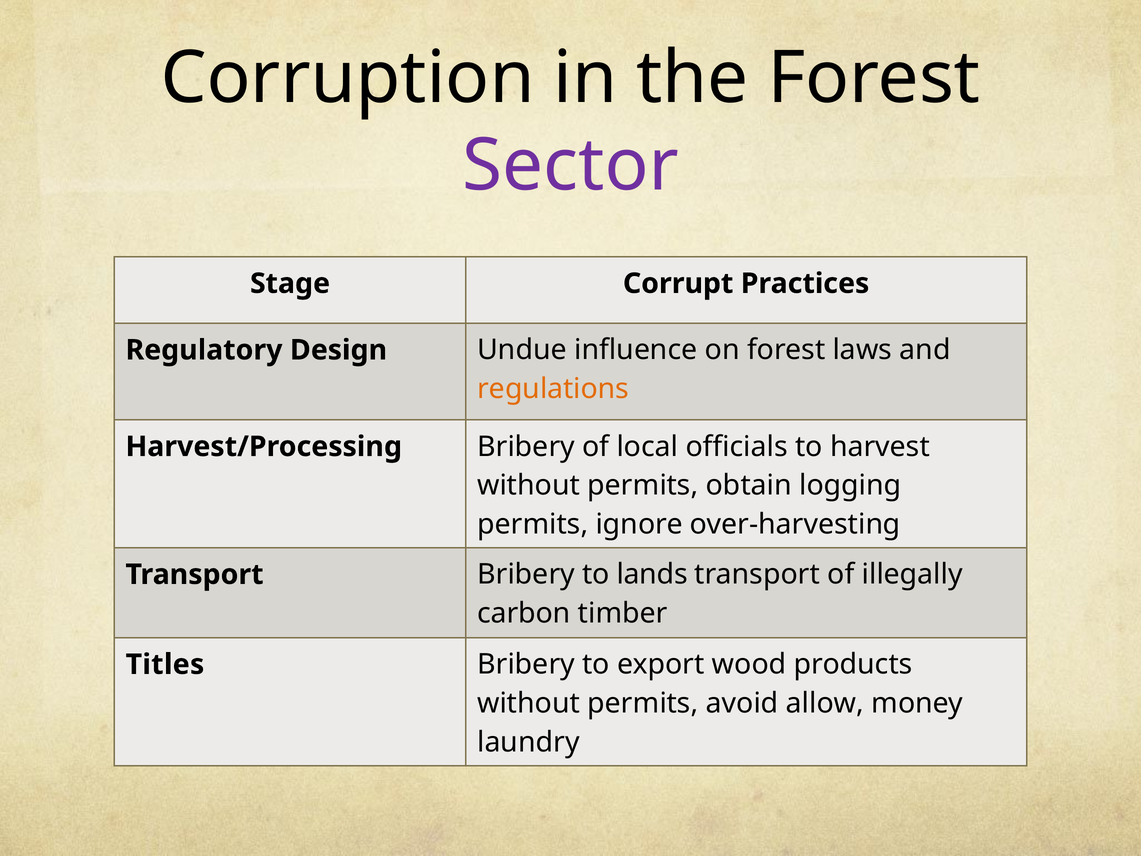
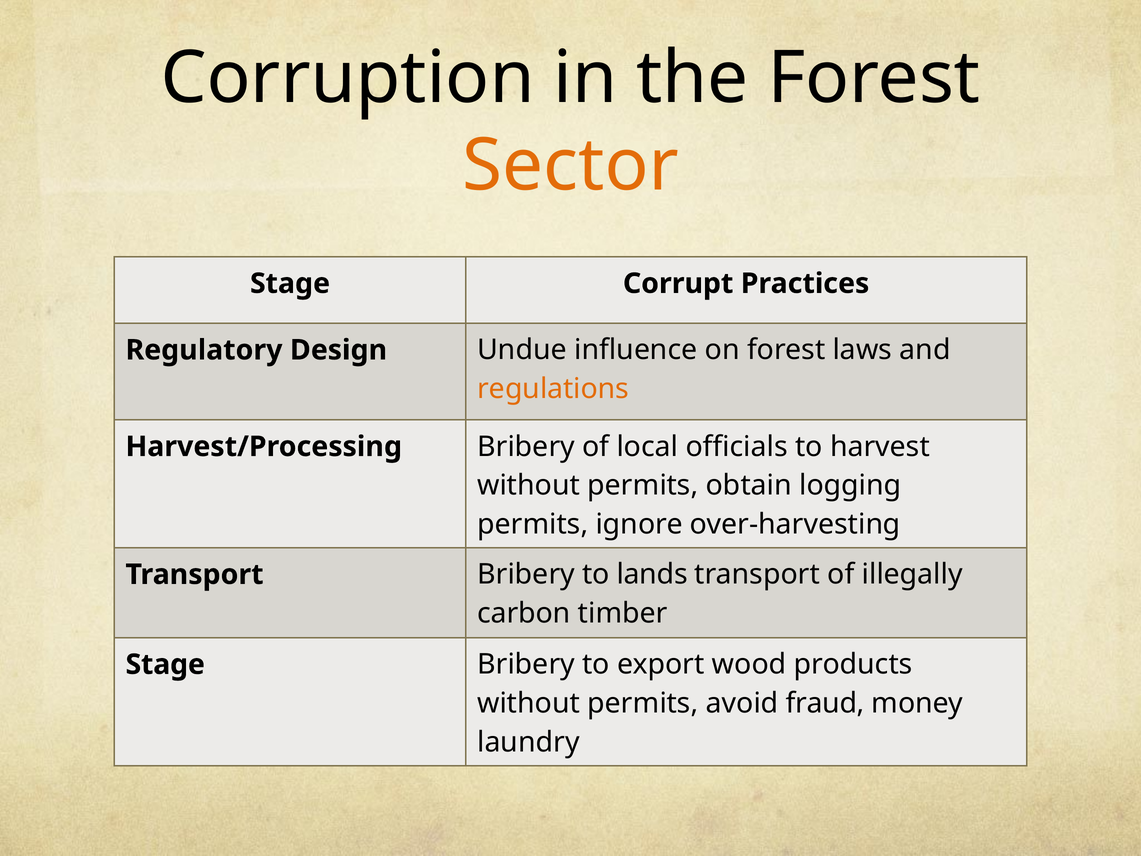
Sector colour: purple -> orange (570, 166)
Titles: Titles -> Stage (165, 664)
allow: allow -> fraud (825, 703)
